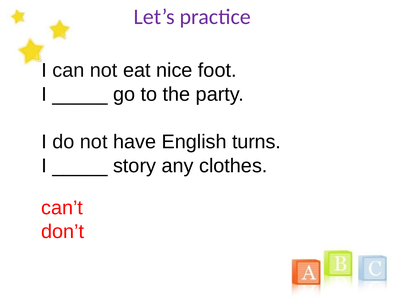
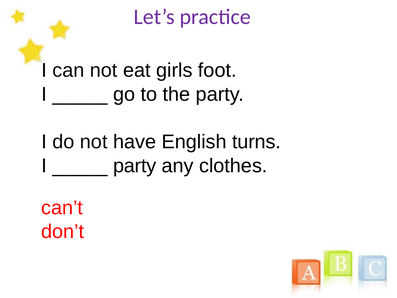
nice: nice -> girls (174, 70)
story: story -> party (135, 166)
